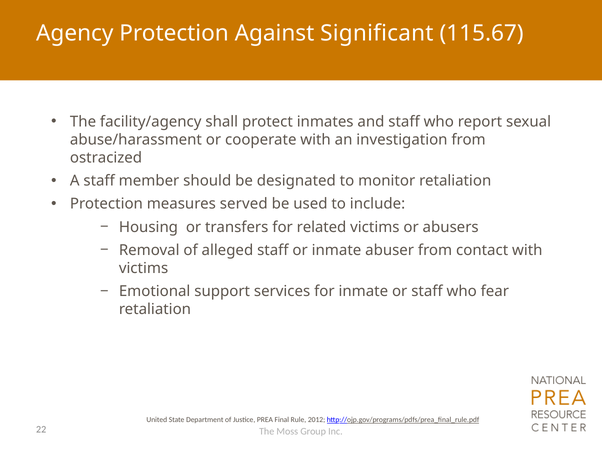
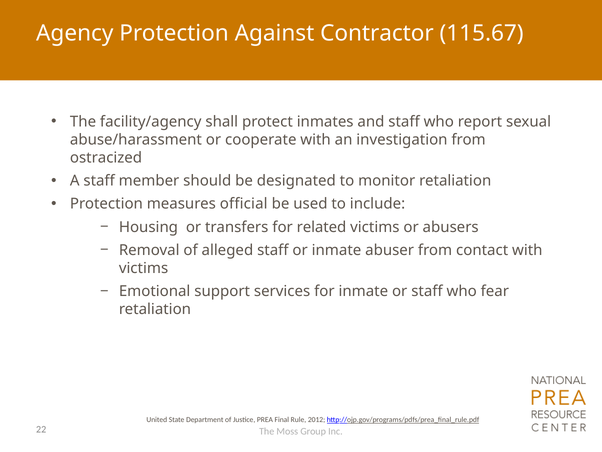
Significant: Significant -> Contractor (377, 33)
served: served -> official (244, 204)
